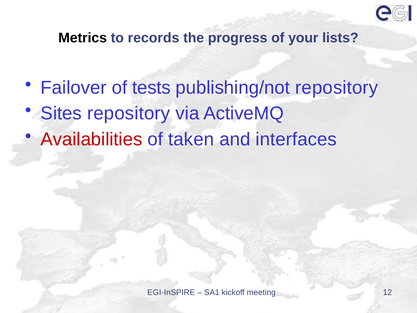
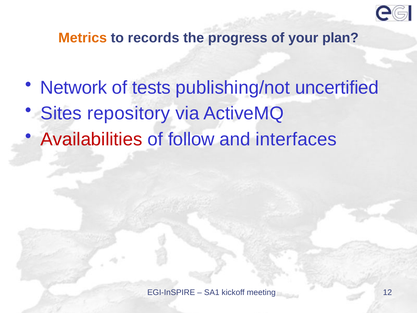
Metrics colour: black -> orange (83, 38)
lists: lists -> plan (340, 38)
Failover: Failover -> Network (74, 87)
publishing/not repository: repository -> uncertified (337, 87)
taken: taken -> follow (191, 139)
